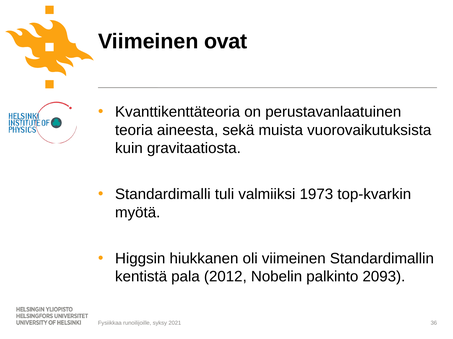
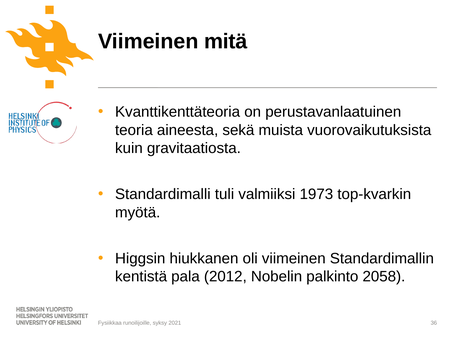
ovat: ovat -> mitä (226, 42)
2093: 2093 -> 2058 (384, 277)
